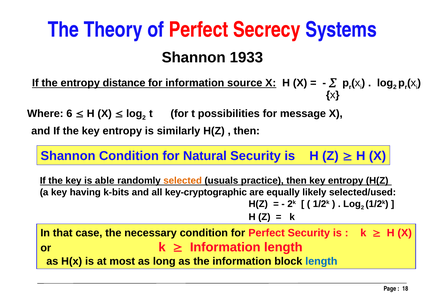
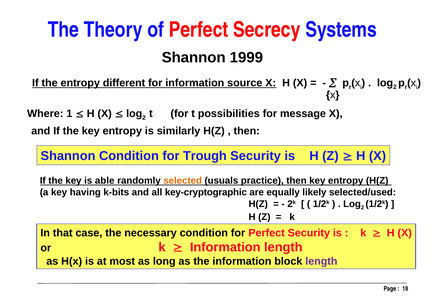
1933: 1933 -> 1999 (246, 58)
distance: distance -> different (124, 83)
6: 6 -> 1 (69, 114)
Natural: Natural -> Trough (205, 156)
length colour: blue -> purple (321, 261)
